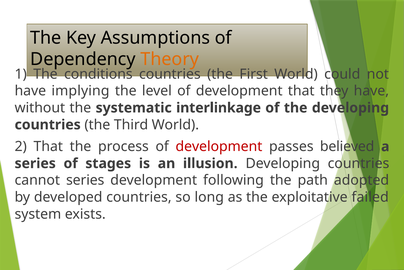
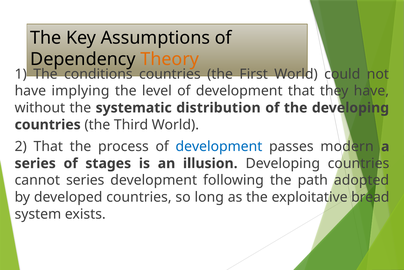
interlinkage: interlinkage -> distribution (218, 108)
development colour: red -> blue (219, 146)
believed: believed -> modern (347, 146)
failed: failed -> bread (370, 197)
